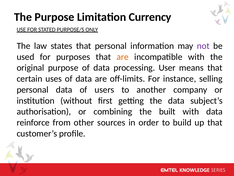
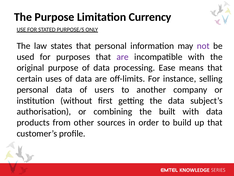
are colour: orange -> purple (123, 57)
User: User -> Ease (167, 68)
reinforce: reinforce -> products (33, 122)
